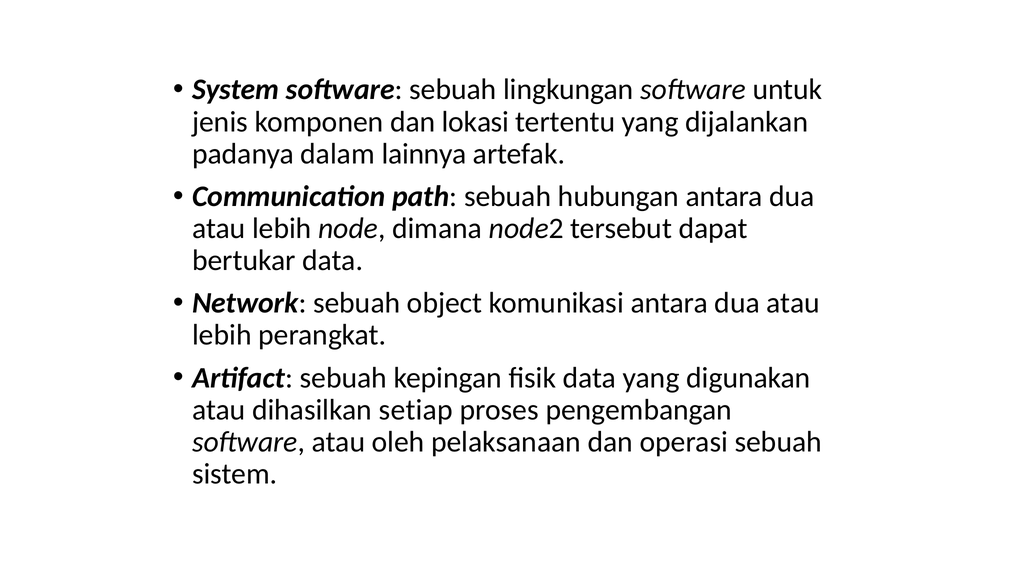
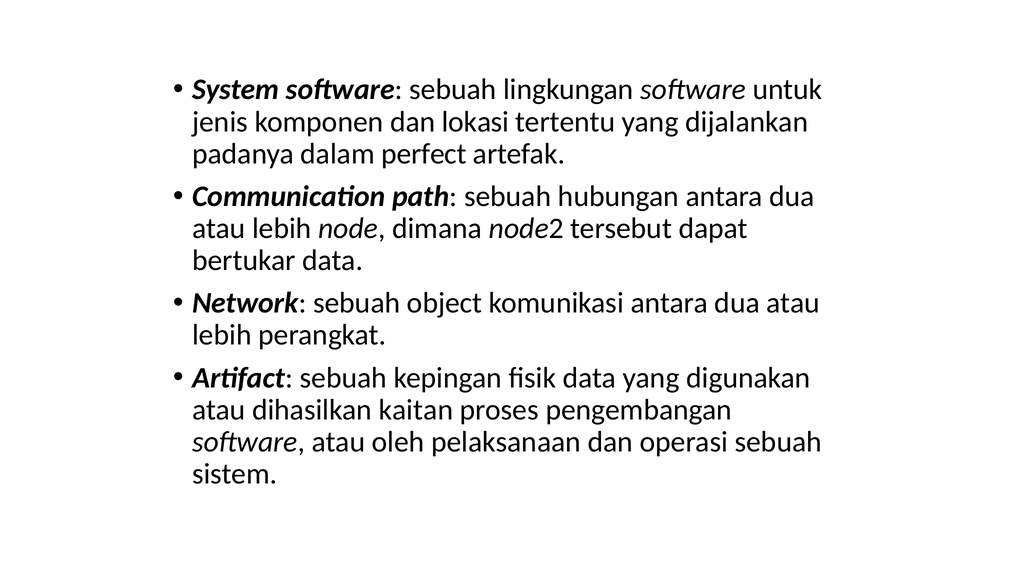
lainnya: lainnya -> perfect (424, 154)
setiap: setiap -> kaitan (416, 410)
